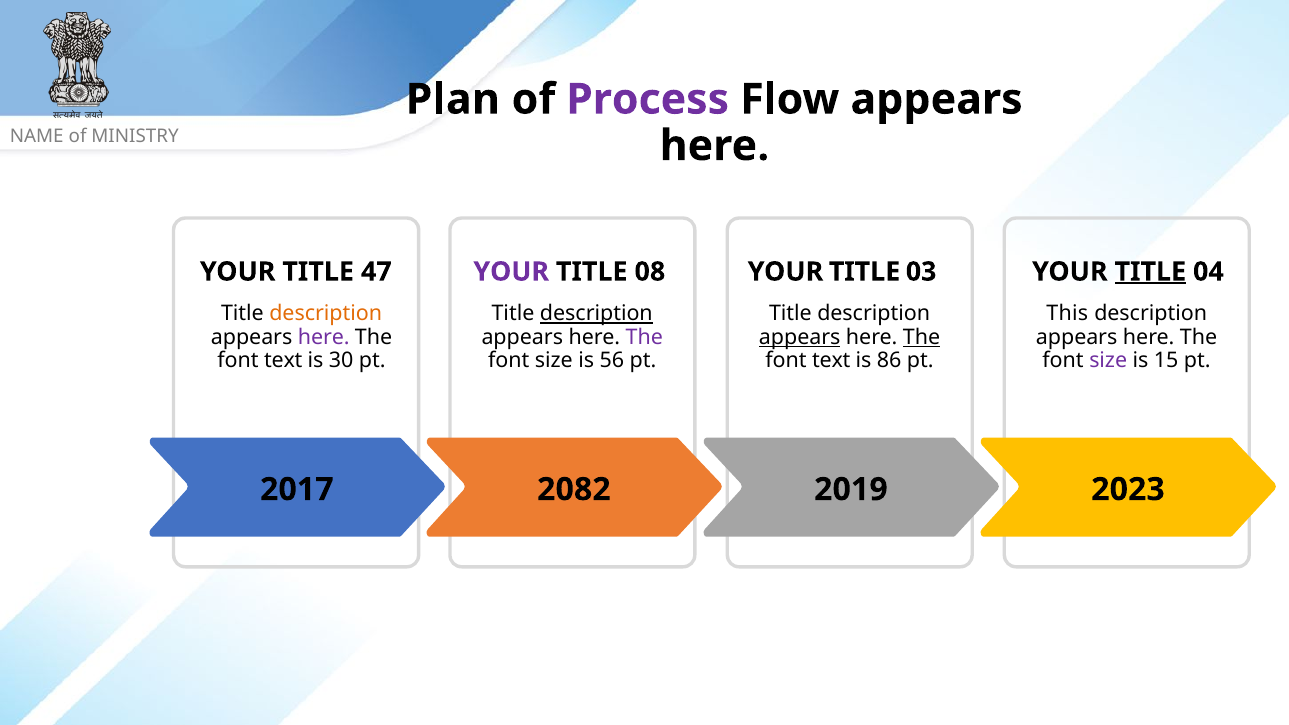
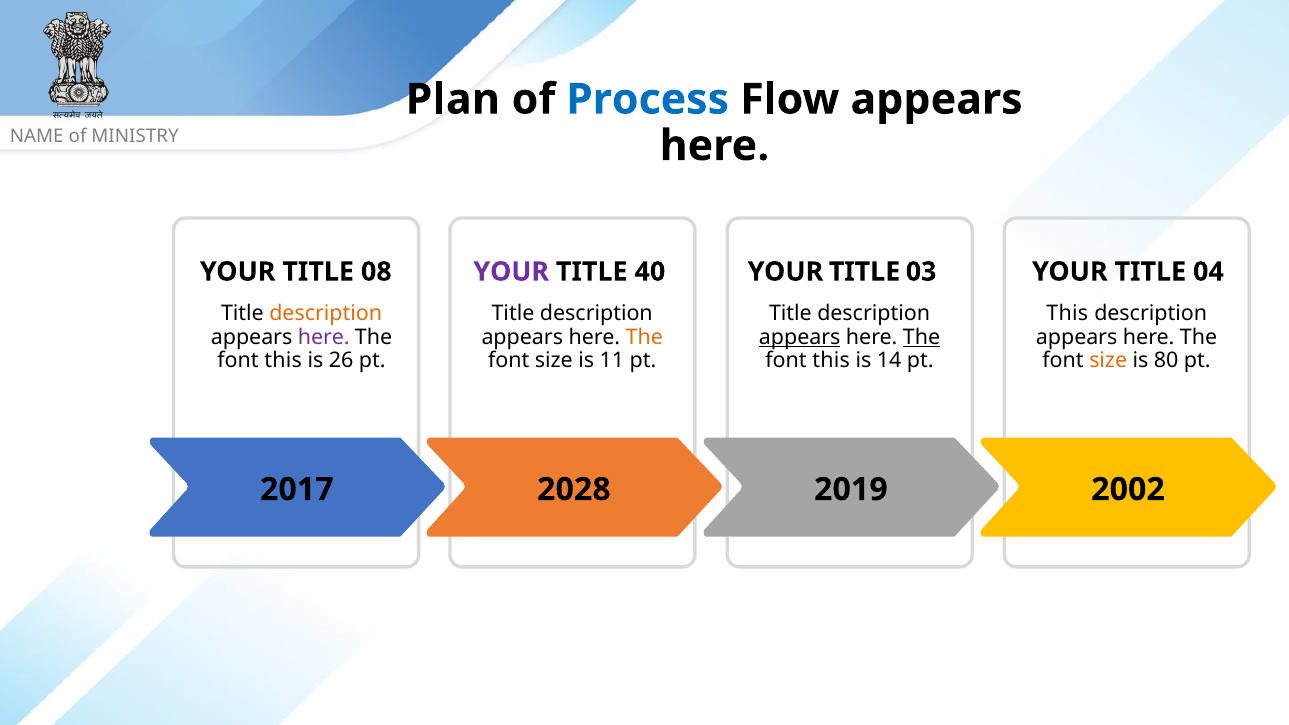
Process colour: purple -> blue (648, 99)
47: 47 -> 08 (376, 272)
08: 08 -> 40 (650, 272)
TITLE underline: present -> none (1150, 272)
description underline: present -> none (596, 314)
The colour: purple -> orange (644, 337)
text: text -> this (283, 360)
30: 30 -> 26 (341, 360)
56: 56 -> 11 (612, 360)
text: text -> this (831, 360)
is 86: 86 -> 14 (889, 360)
size colour: purple -> orange (1108, 360)
15: 15 -> 80 (1166, 360)
2082: 2082 -> 2028 (574, 490)
2023: 2023 -> 2002 (1128, 490)
